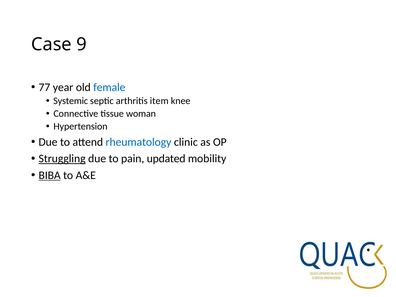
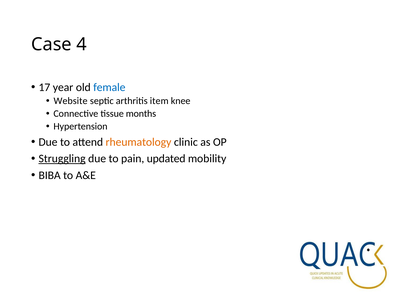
9: 9 -> 4 (82, 44)
77: 77 -> 17 (44, 87)
Systemic: Systemic -> Website (71, 101)
woman: woman -> months (141, 114)
rheumatology colour: blue -> orange (138, 142)
BIBA underline: present -> none (50, 175)
